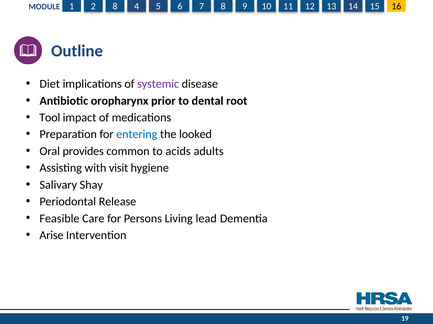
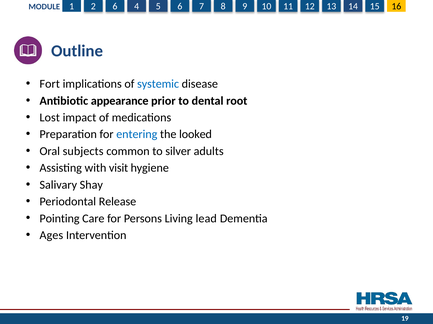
8: 8 -> 6 (115, 6)
Diet: Diet -> Fort (50, 84)
systemic colour: purple -> blue (158, 84)
oropharynx: oropharynx -> appearance (120, 101)
Tool: Tool -> Lost (50, 118)
provides: provides -> subjects (83, 152)
acids: acids -> silver (178, 152)
Feasible: Feasible -> Pointing (60, 219)
Arise: Arise -> Ages (51, 236)
